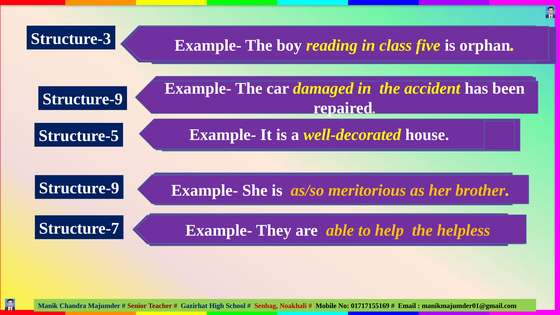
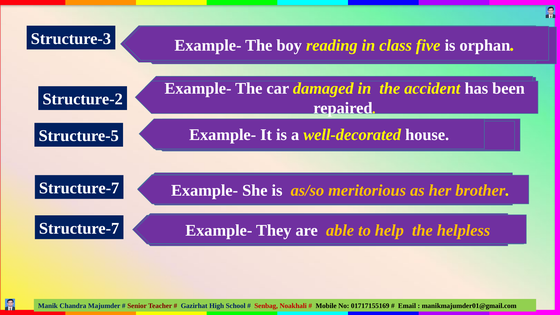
Structure-9: Structure-9 -> Structure-2 (83, 99)
Structure-9: Structure-9 -> Structure-7 (79, 188)
